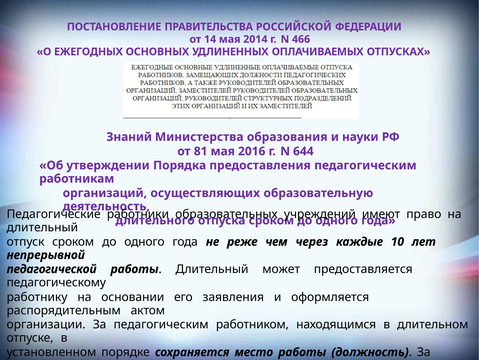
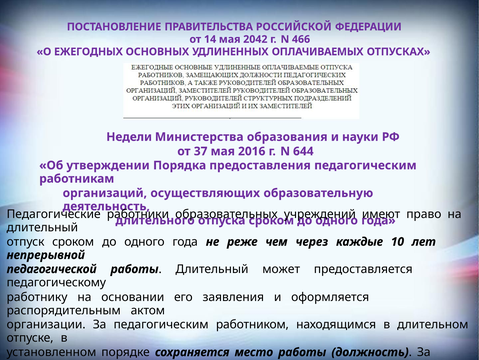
2014: 2014 -> 2042 (255, 39)
Знаний: Знаний -> Недели (129, 137)
81: 81 -> 37 (201, 151)
